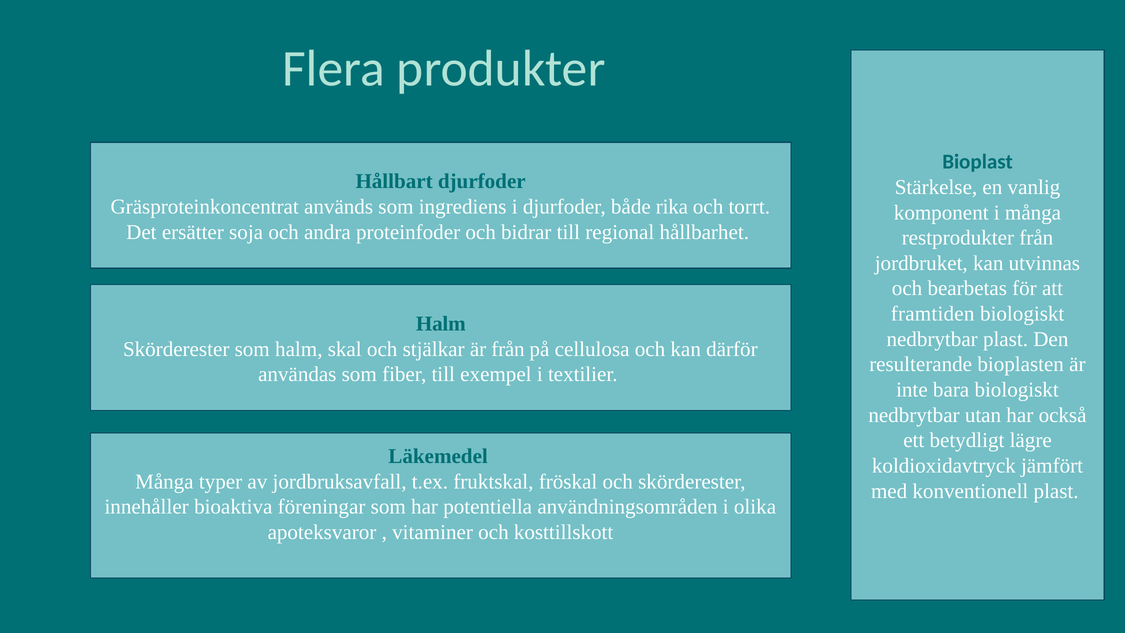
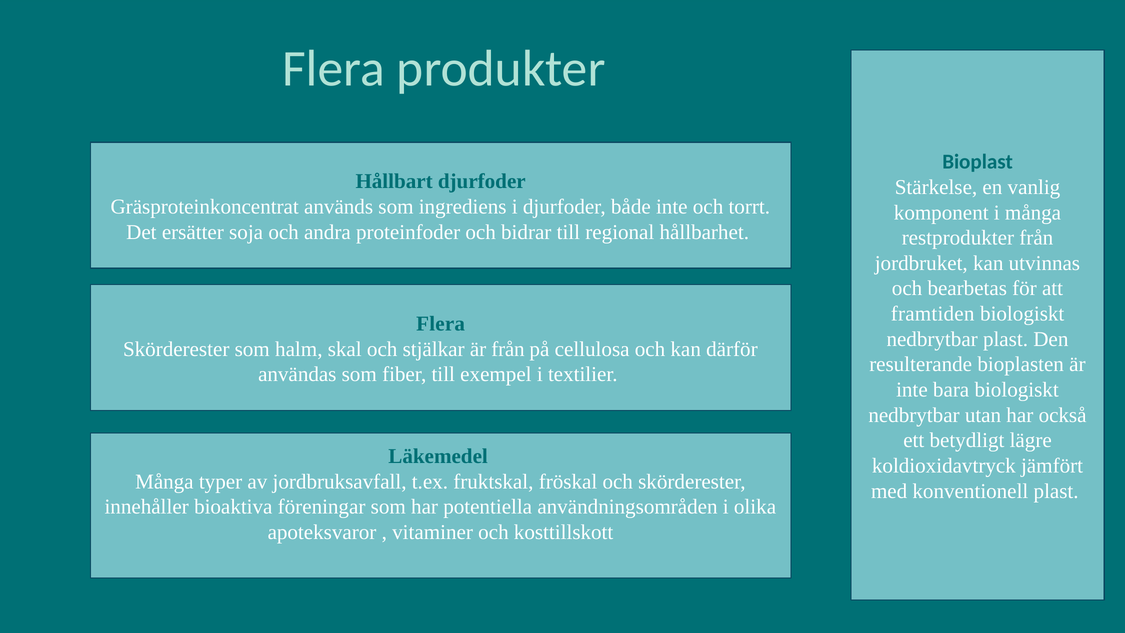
både rika: rika -> inte (672, 207)
Halm: Halm -> Flera (441, 324)
